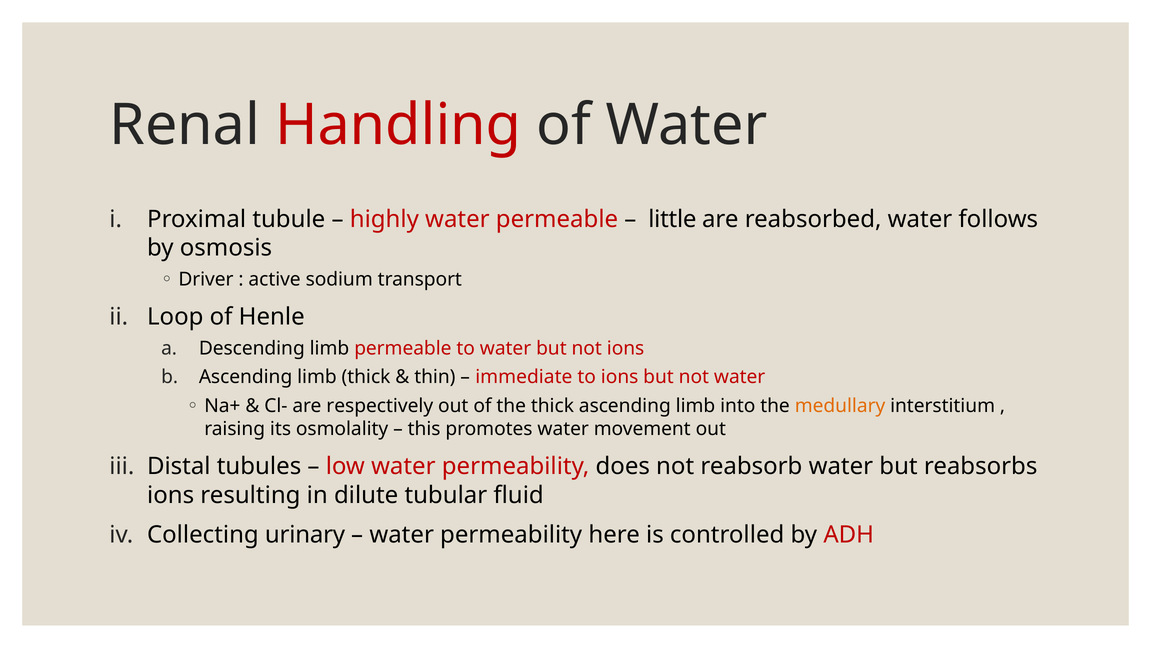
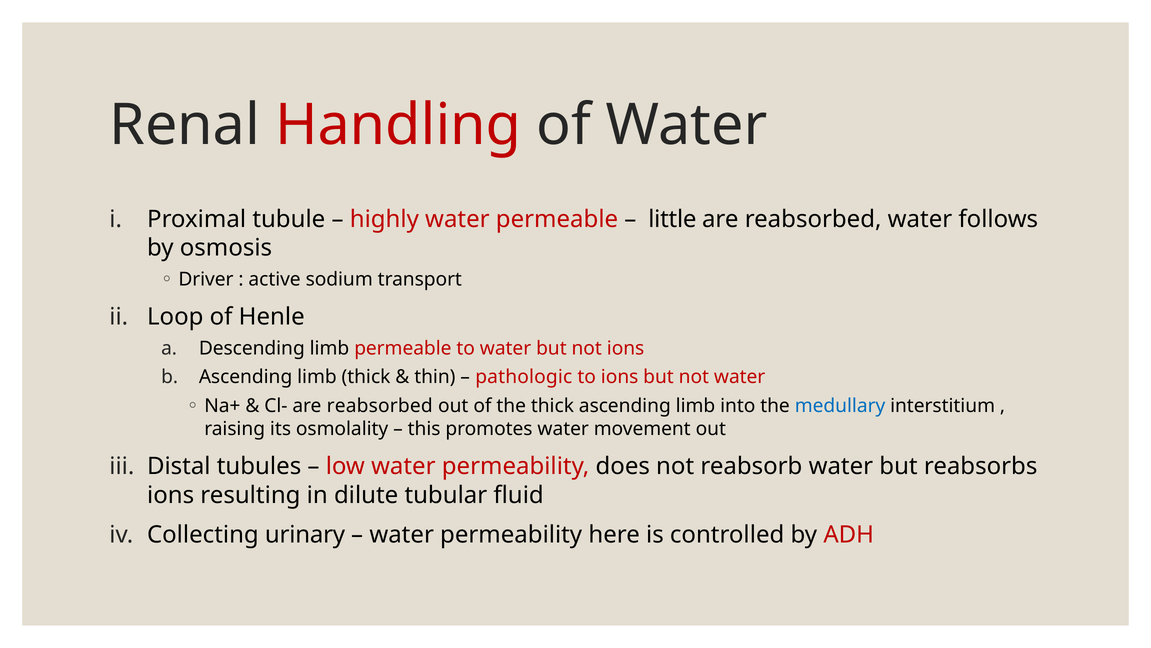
immediate: immediate -> pathologic (524, 377)
Cl- are respectively: respectively -> reabsorbed (380, 406)
medullary colour: orange -> blue (840, 406)
